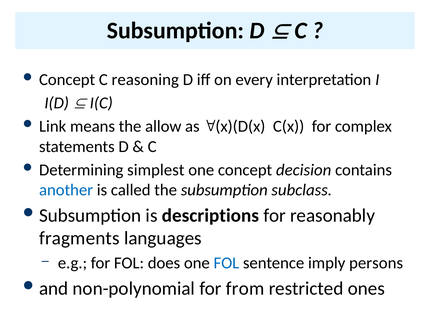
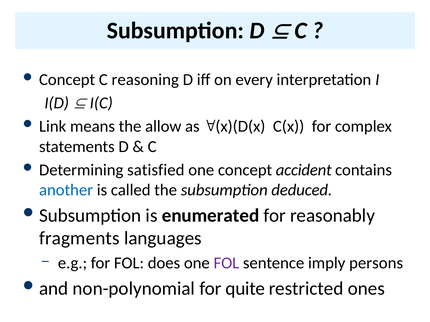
simplest: simplest -> satisfied (156, 170)
decision: decision -> accident (304, 170)
subclass: subclass -> deduced (302, 190)
descriptions: descriptions -> enumerated (211, 216)
FOL colour: blue -> purple (226, 263)
from: from -> quite (245, 289)
